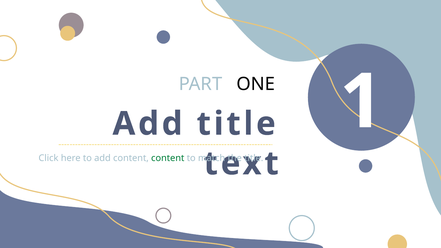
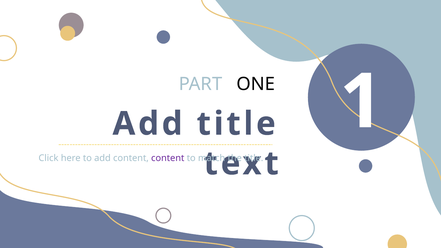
content colour: green -> purple (168, 158)
